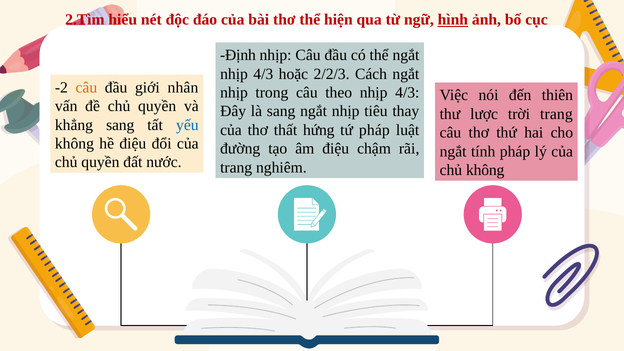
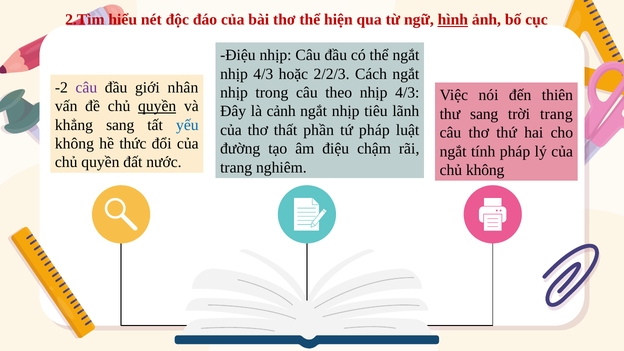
Định: Định -> Điệu (238, 55)
câu colour: orange -> purple (86, 87)
quyền underline: none -> present (157, 106)
là sang: sang -> cảnh (281, 111)
thay: thay -> lãnh (406, 111)
thư lược: lược -> sang (484, 114)
hứng: hứng -> phần (319, 130)
hề điệu: điệu -> thức (133, 144)
